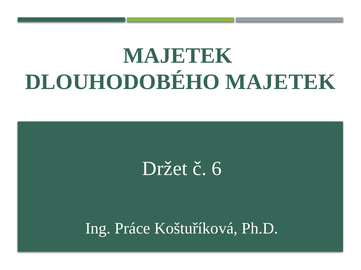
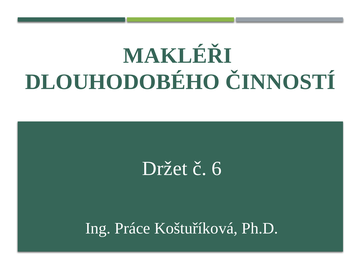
MAJETEK: MAJETEK -> MAKLÉŘI (178, 56)
DLOUHODOBÉHO MAJETEK: MAJETEK -> ČINNOSTÍ (280, 82)
